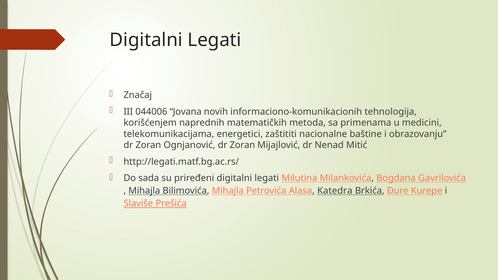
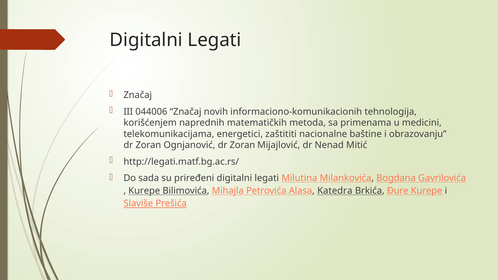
044006 Jovana: Jovana -> Značaj (186, 112)
Mihajla: Mihajla -> Kurepe (144, 191)
